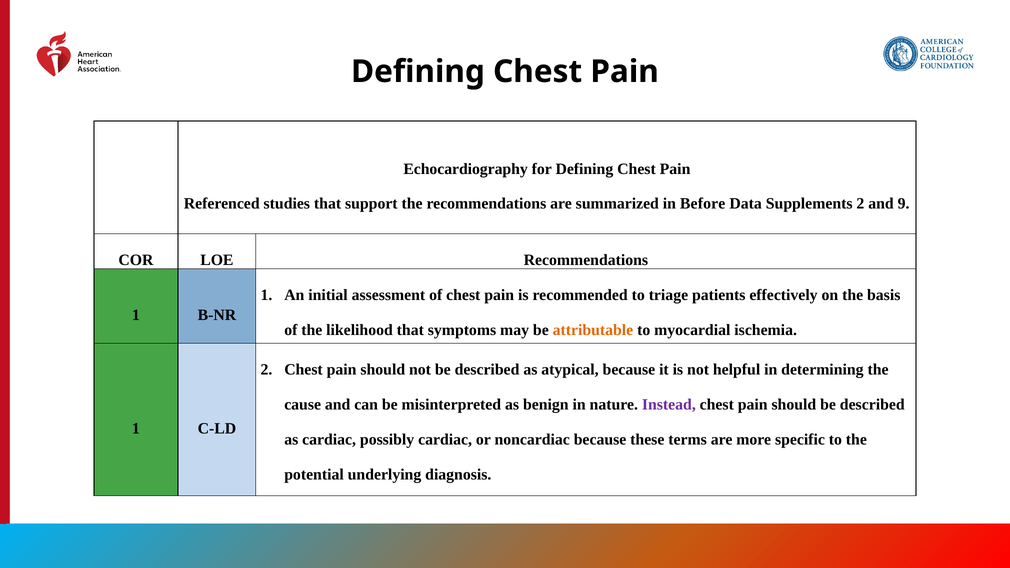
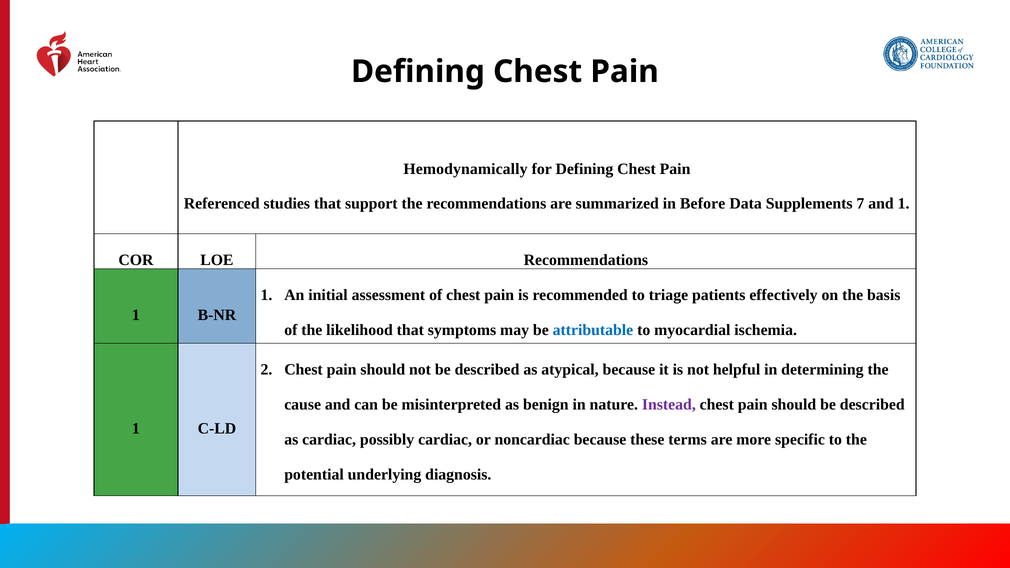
Echocardiography: Echocardiography -> Hemodynamically (466, 169)
Supplements 2: 2 -> 7 (860, 204)
and 9: 9 -> 1 (904, 204)
attributable colour: orange -> blue (593, 330)
